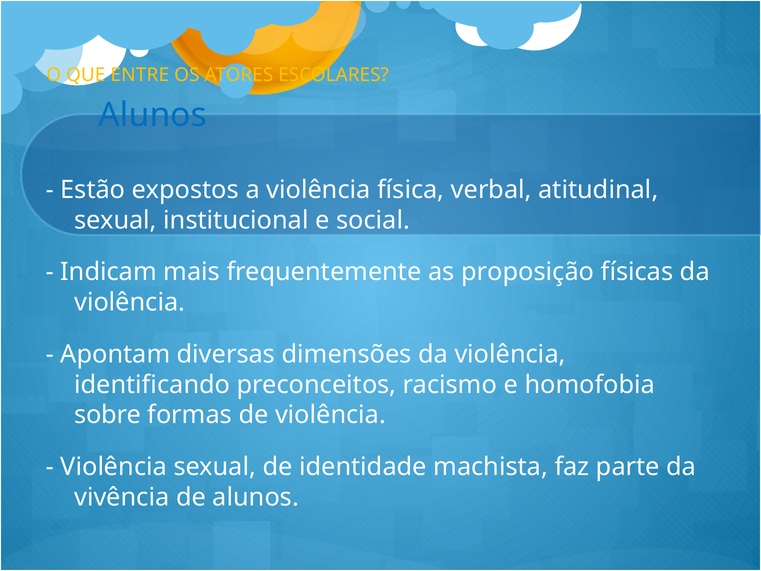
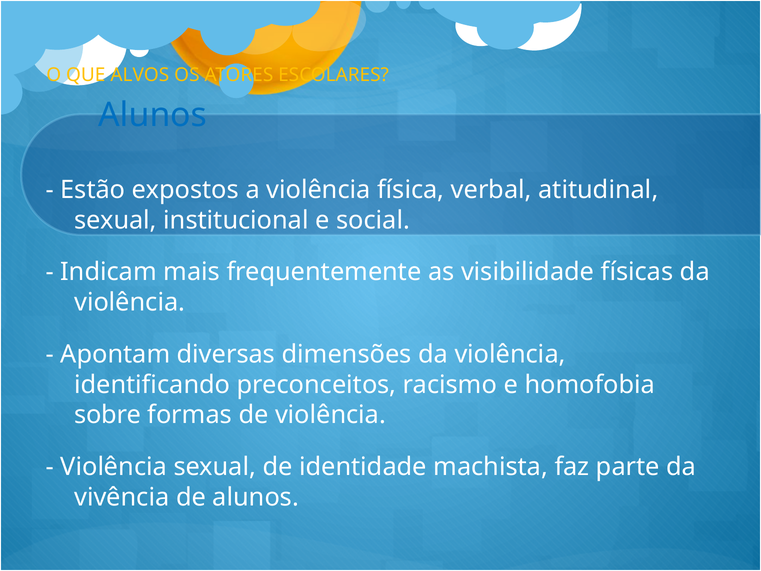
ENTRE: ENTRE -> ALVOS (140, 75)
proposição: proposição -> visibilidade (528, 272)
